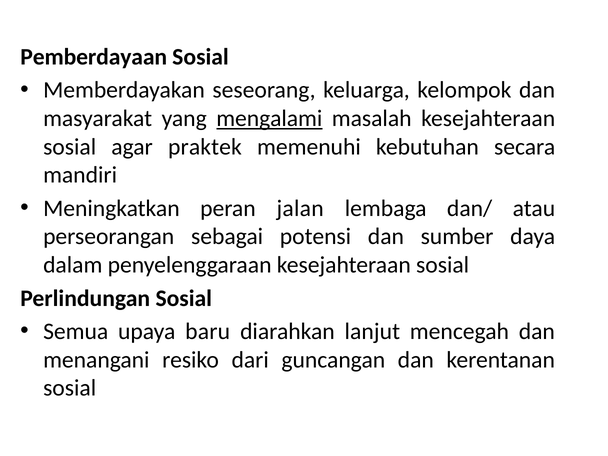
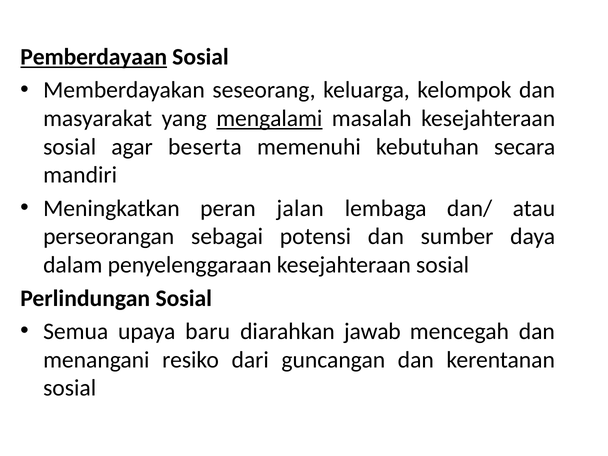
Pemberdayaan underline: none -> present (94, 57)
praktek: praktek -> beserta (205, 147)
lanjut: lanjut -> jawab (372, 331)
